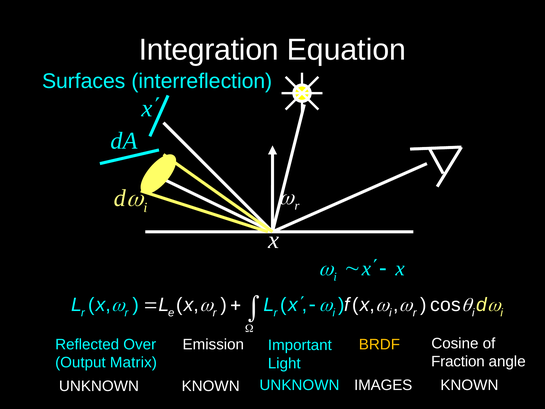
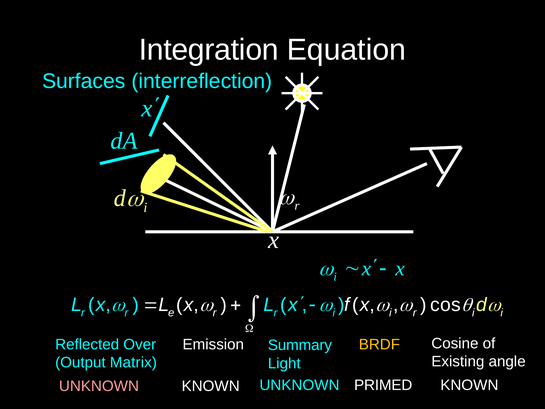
Important: Important -> Summary (300, 345)
Fraction: Fraction -> Existing (458, 361)
UNKNOWN colour: white -> pink (99, 386)
IMAGES: IMAGES -> PRIMED (383, 385)
